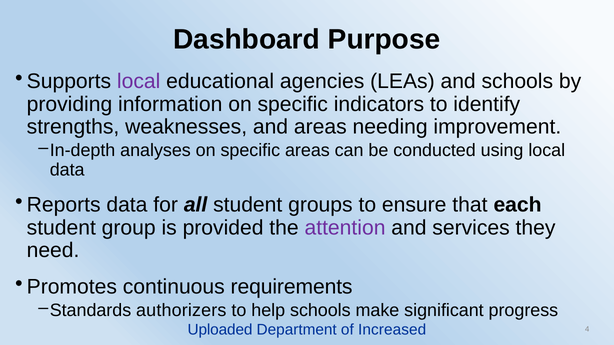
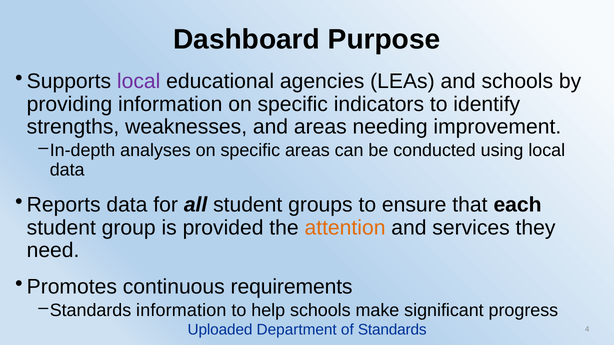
attention colour: purple -> orange (345, 228)
Standards authorizers: authorizers -> information (181, 311)
of Increased: Increased -> Standards (392, 330)
